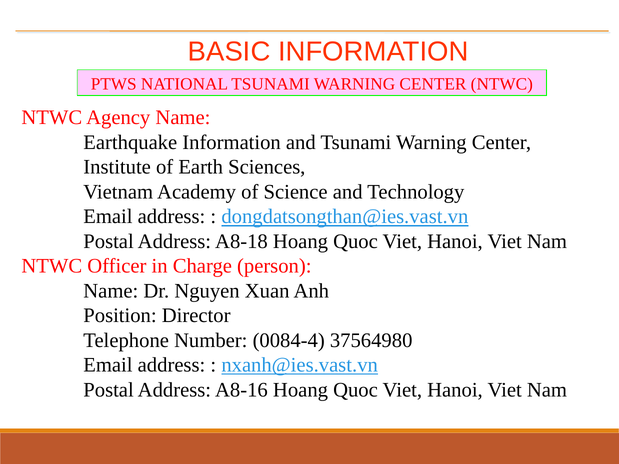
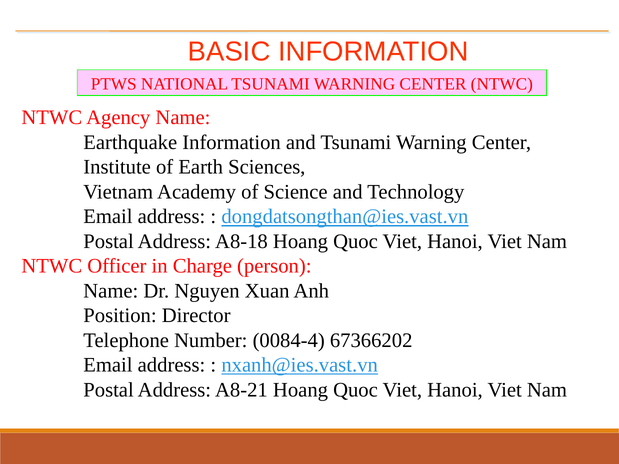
37564980: 37564980 -> 67366202 (371, 340)
A8-16: A8-16 -> A8-21 (241, 390)
